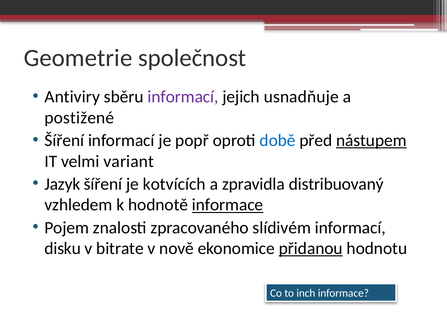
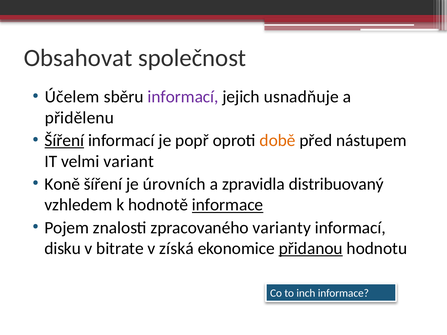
Geometrie: Geometrie -> Obsahovat (78, 58)
Antiviry: Antiviry -> Účelem (72, 97)
postižené: postižené -> přidělenu (79, 118)
Šíření underline: none -> present (64, 141)
době colour: blue -> orange (278, 141)
nástupem underline: present -> none (371, 141)
Jazyk: Jazyk -> Koně (62, 184)
kotvících: kotvících -> úrovních (174, 184)
slídivém: slídivém -> varianty (282, 228)
nově: nově -> získá (177, 249)
